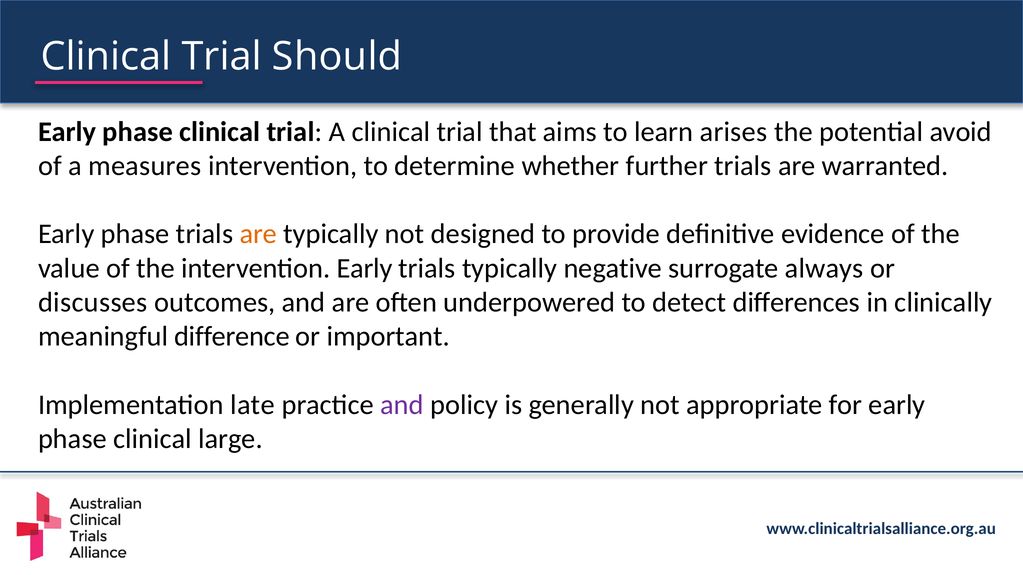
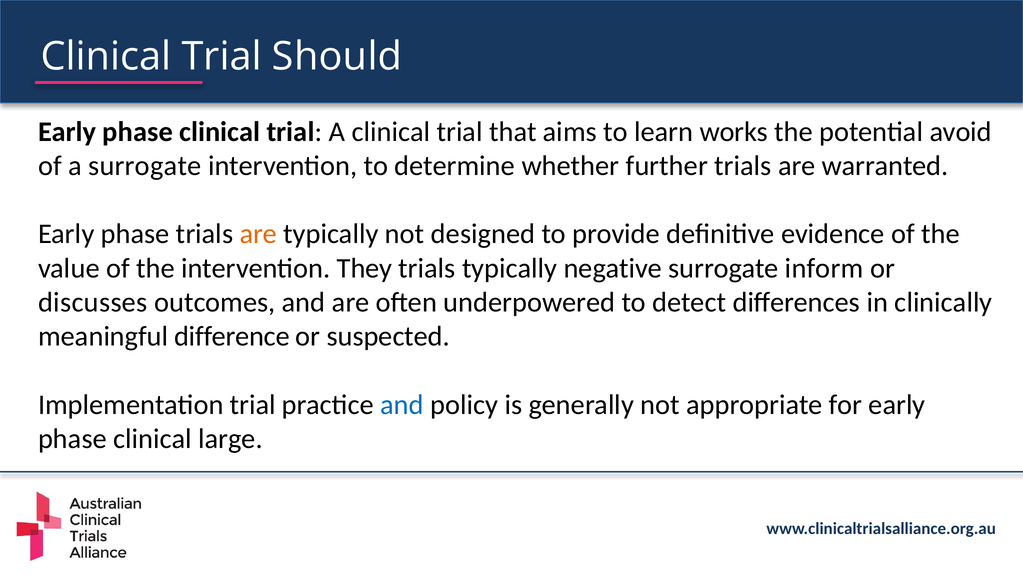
arises: arises -> works (734, 132)
a measures: measures -> surrogate (145, 166)
intervention Early: Early -> They (365, 268)
always: always -> inform (824, 268)
important: important -> suspected (388, 337)
Implementation late: late -> trial (253, 405)
and colour: purple -> blue (402, 405)
